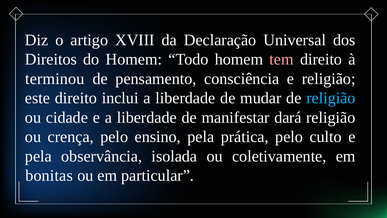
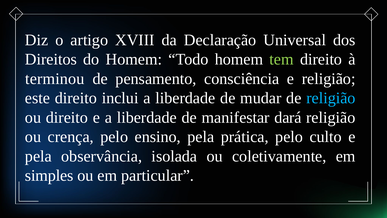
tem colour: pink -> light green (282, 59)
ou cidade: cidade -> direito (67, 117)
bonitas: bonitas -> simples (49, 175)
